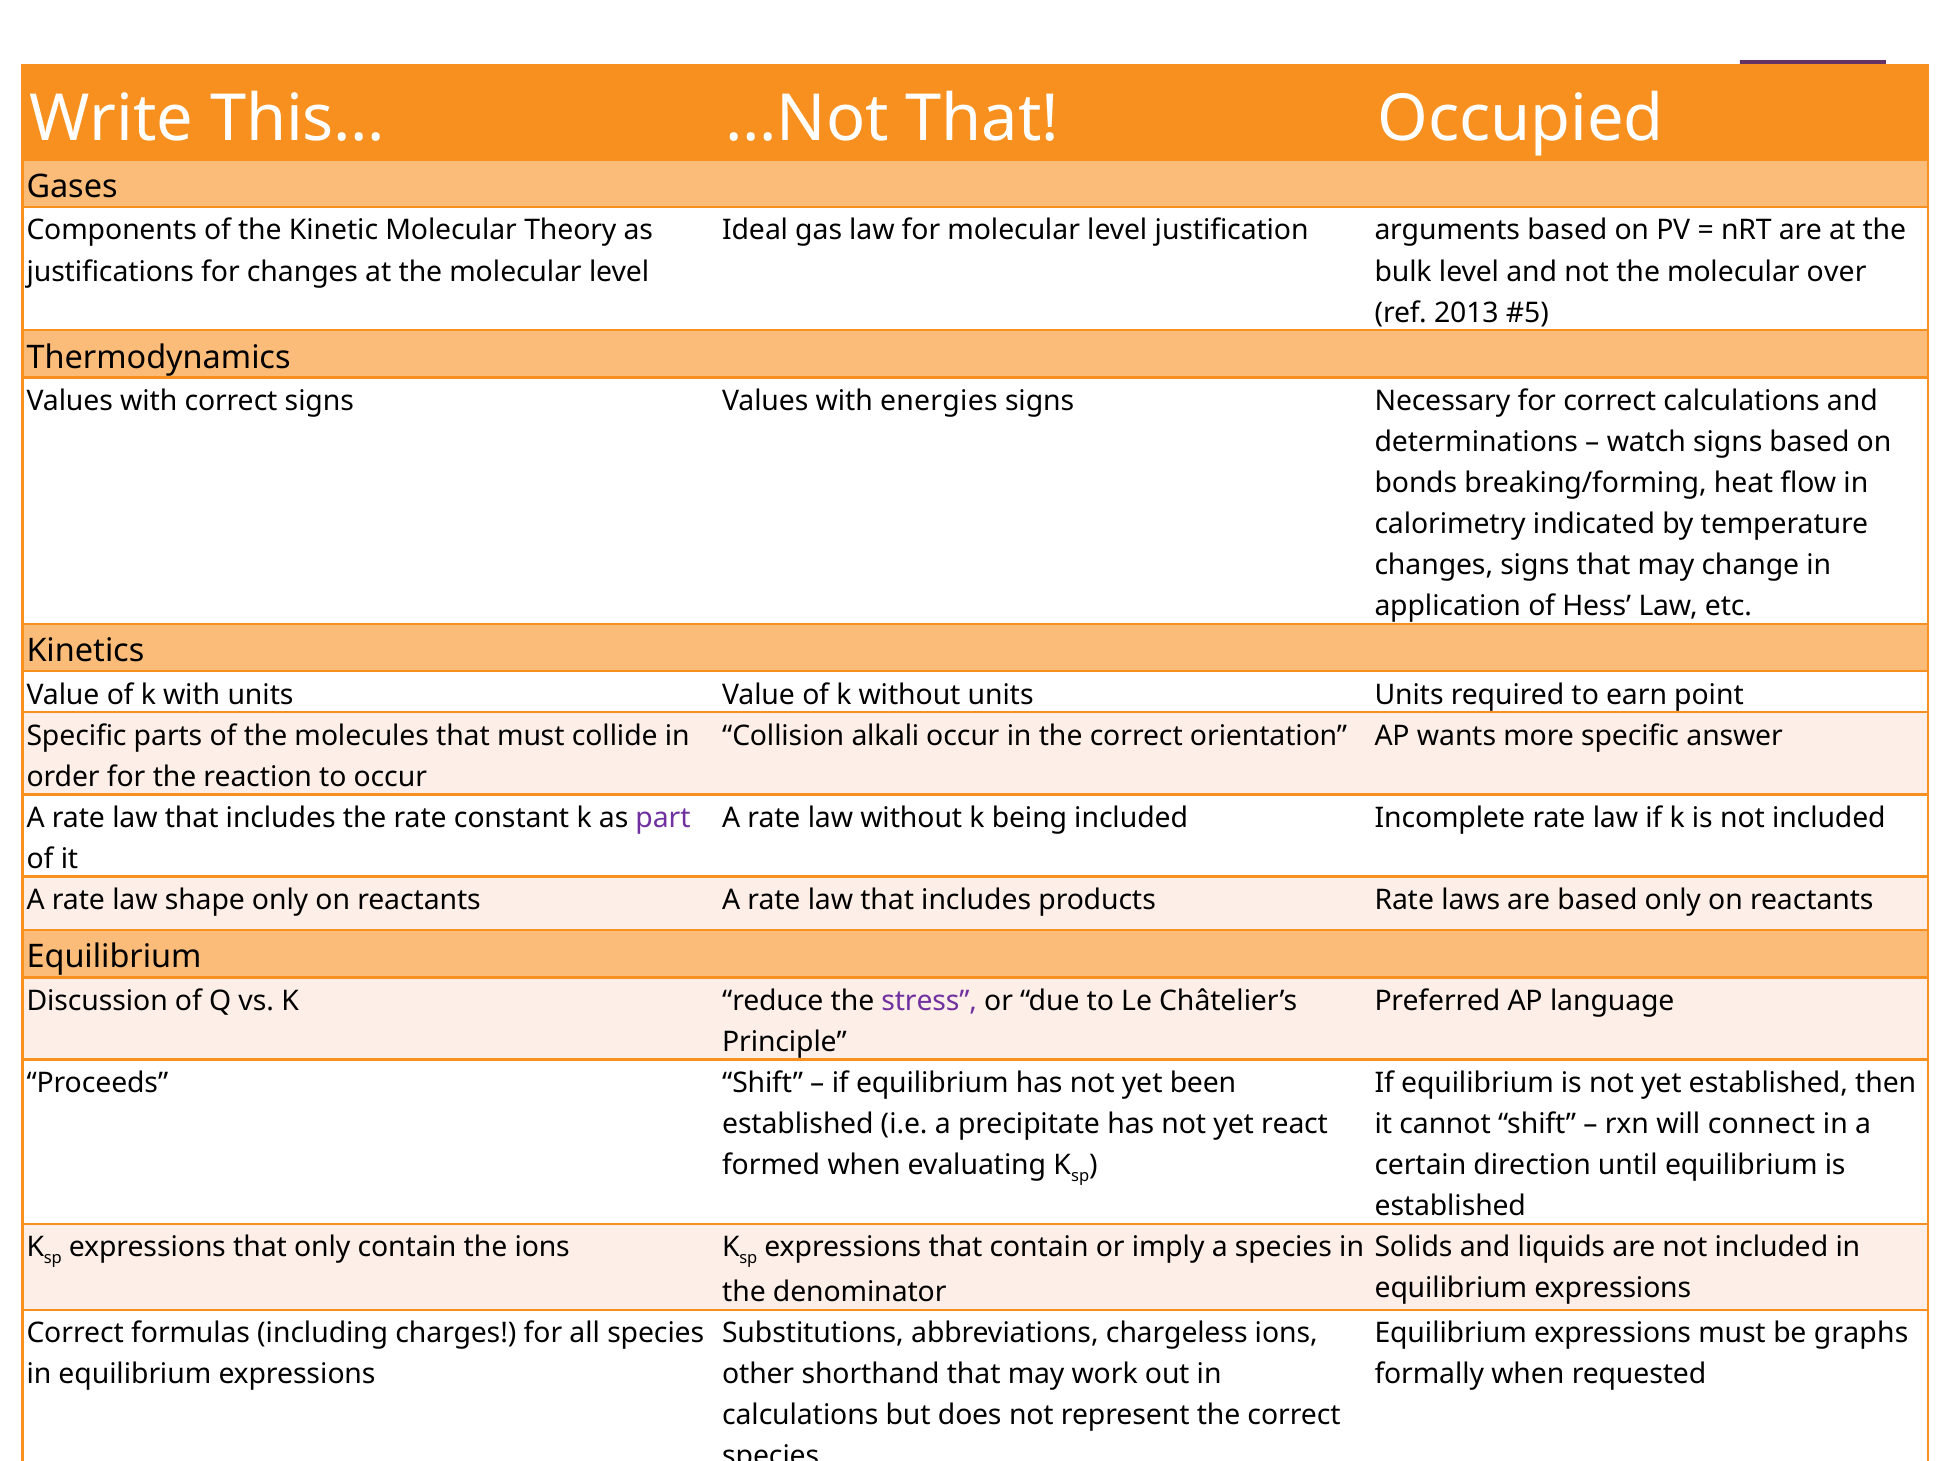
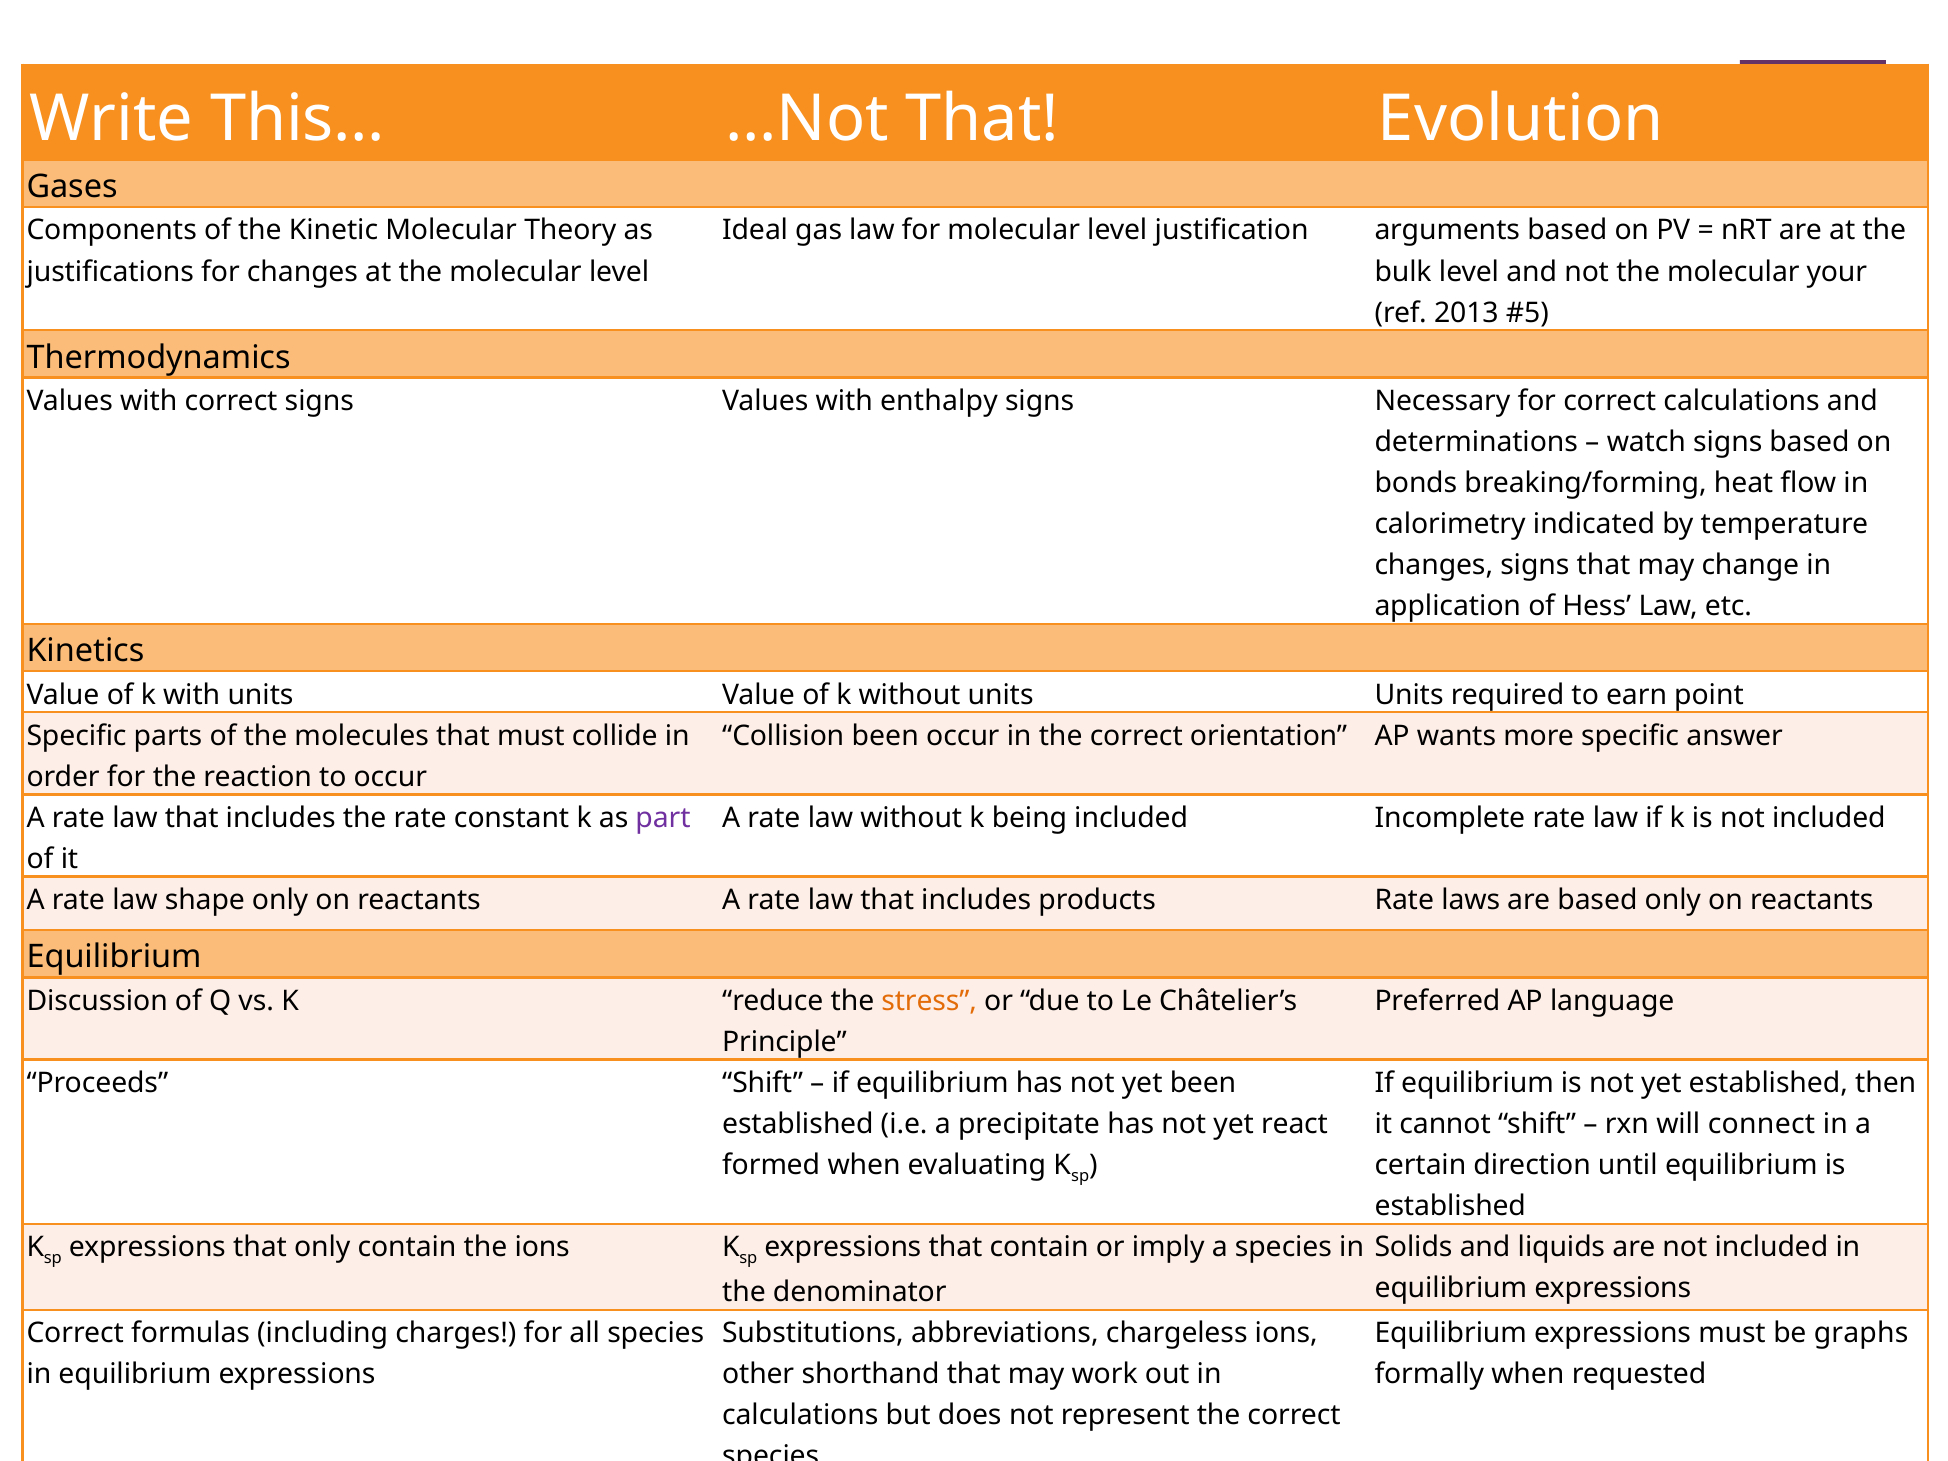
Occupied: Occupied -> Evolution (1521, 119)
over: over -> your (1837, 272)
energies: energies -> enthalpy (939, 401)
Collision alkali: alkali -> been (885, 736)
stress colour: purple -> orange (929, 1001)
